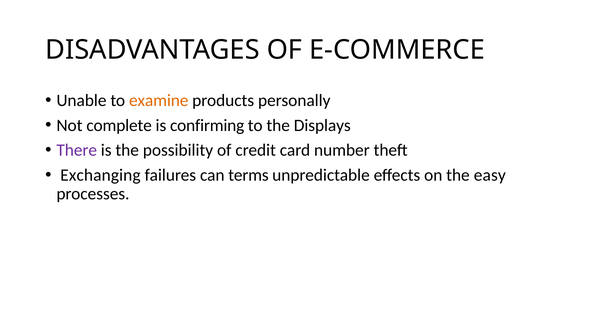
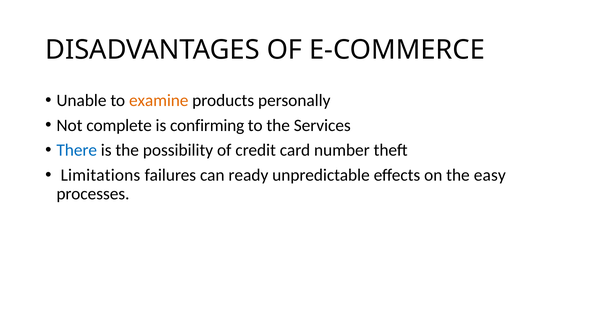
Displays: Displays -> Services (322, 125)
There colour: purple -> blue (77, 150)
Exchanging: Exchanging -> Limitations (100, 175)
terms: terms -> ready (248, 175)
